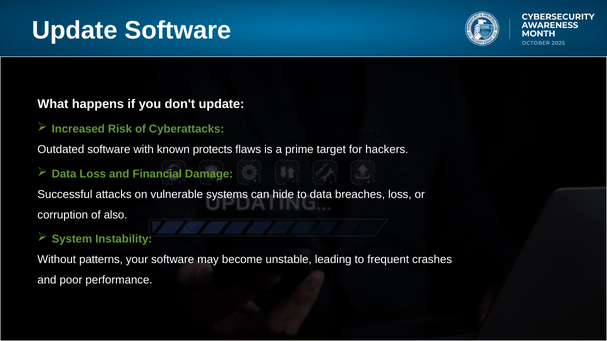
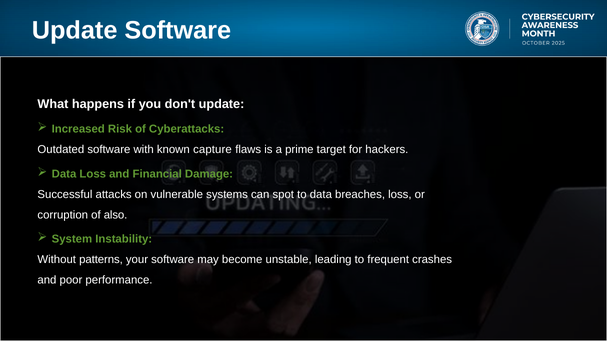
protects: protects -> capture (212, 150)
hide: hide -> spot (283, 195)
